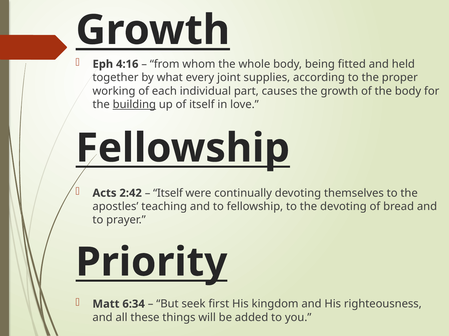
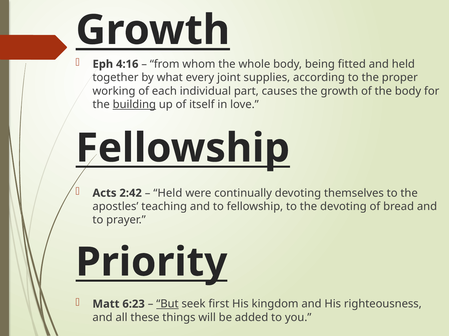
Itself: Itself -> Held (168, 193)
6:34: 6:34 -> 6:23 (134, 305)
But underline: none -> present (167, 305)
